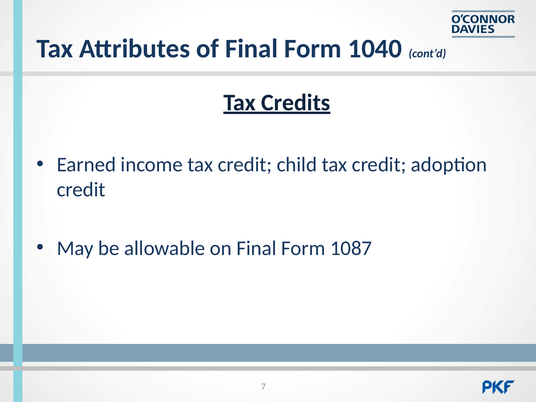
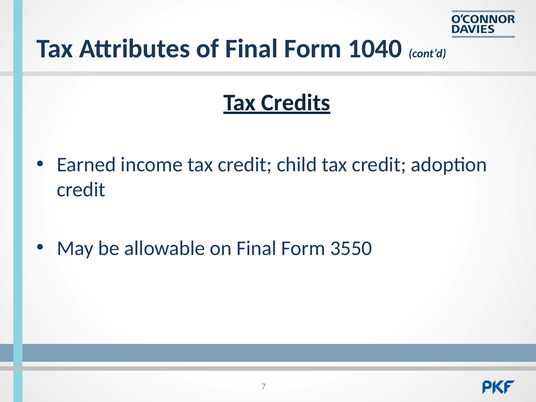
1087: 1087 -> 3550 (351, 248)
